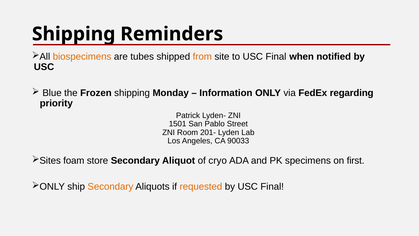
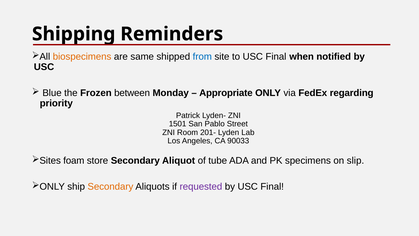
tubes: tubes -> same (142, 57)
from colour: orange -> blue (202, 57)
Frozen shipping: shipping -> between (132, 93)
Information: Information -> Appropriate (226, 93)
cryo: cryo -> tube (218, 161)
first: first -> slip (356, 161)
requested colour: orange -> purple (201, 187)
